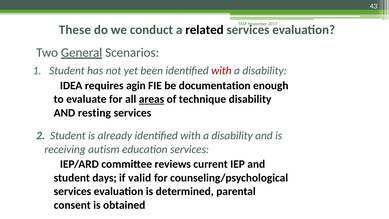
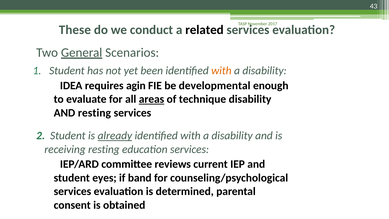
with colour: red -> orange (221, 71)
documentation: documentation -> developmental (215, 85)
already underline: none -> present (115, 136)
receiving autism: autism -> resting (104, 149)
days: days -> eyes (104, 178)
valid: valid -> band (140, 178)
